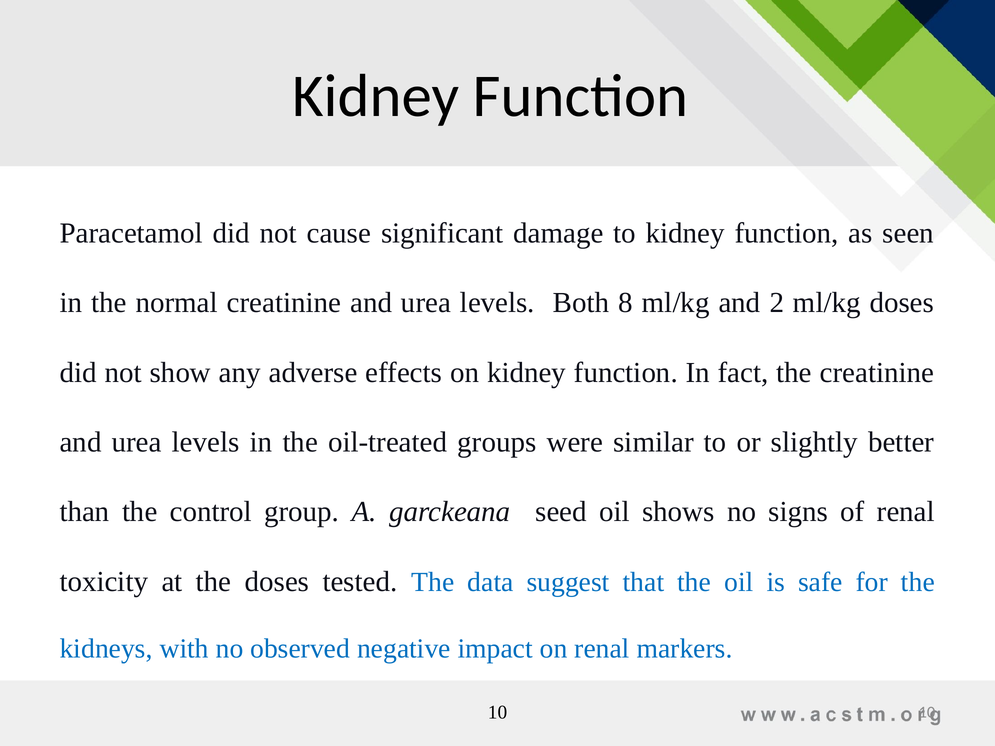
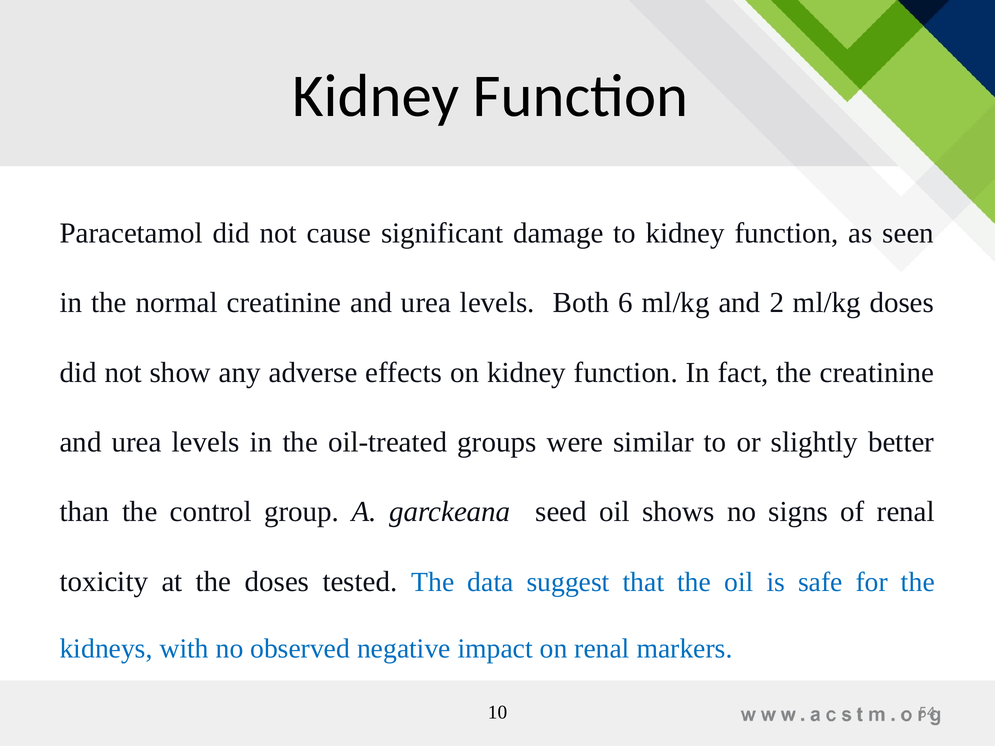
8: 8 -> 6 (626, 303)
10 10: 10 -> 54 (927, 712)
